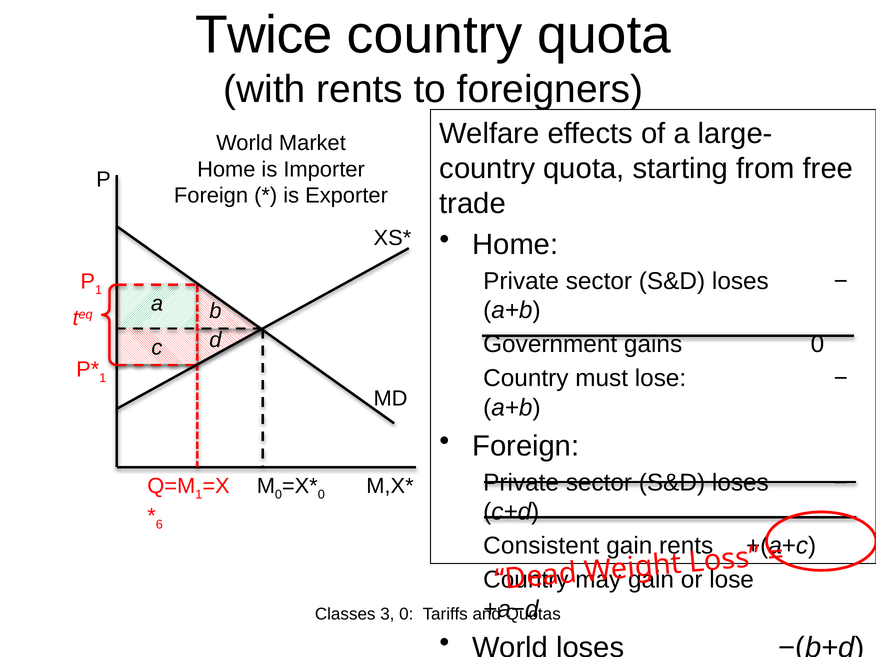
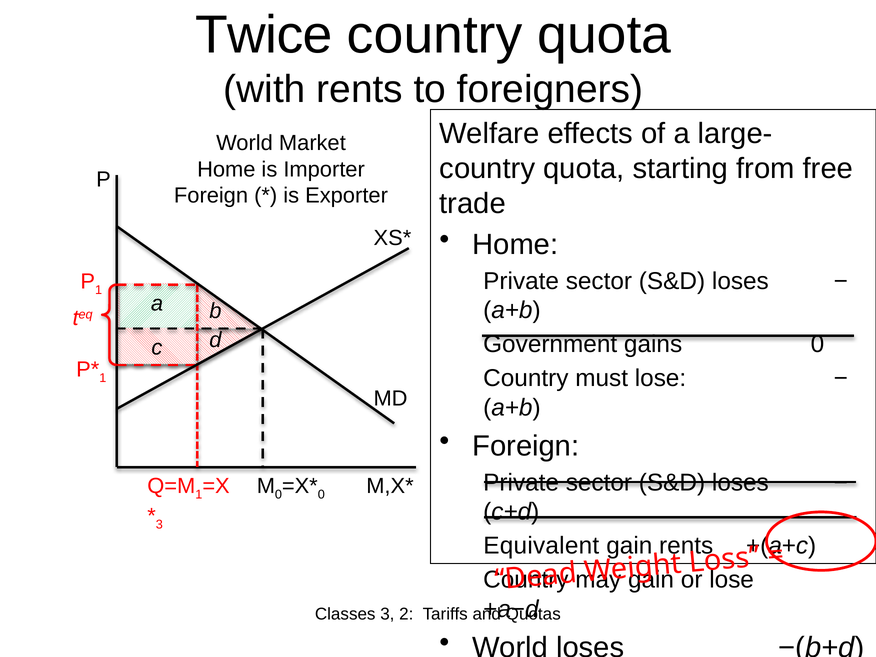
6: 6 -> 3 (159, 525)
Consistent: Consistent -> Equivalent (541, 546)
3 0: 0 -> 2 (406, 614)
